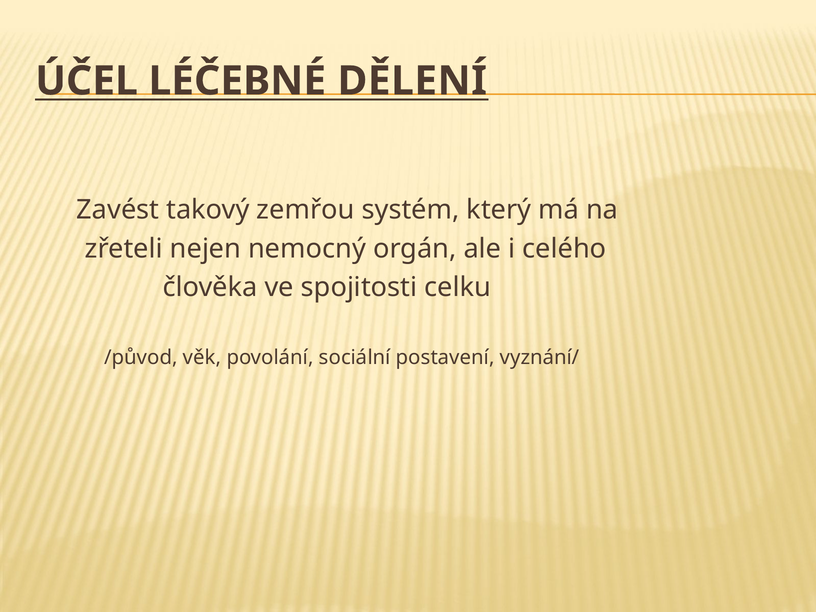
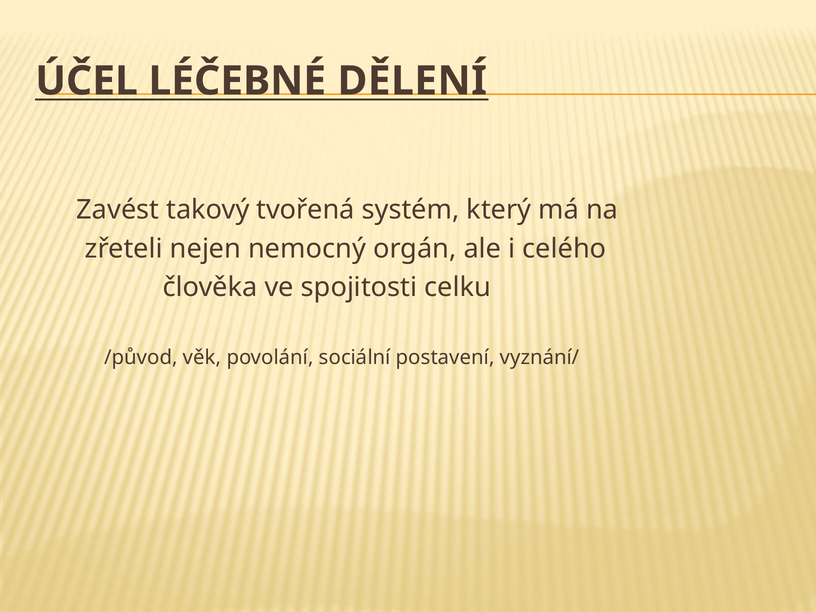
zemřou: zemřou -> tvořená (306, 210)
